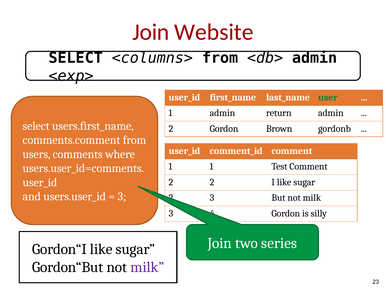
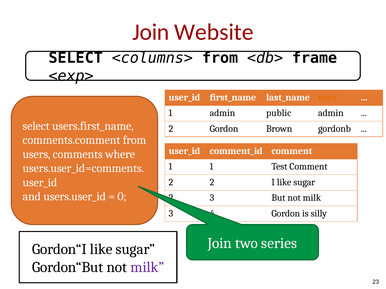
<db> admin: admin -> frame (315, 58)
user colour: green -> orange (328, 98)
return: return -> public (279, 113)
3: 3 -> 0 (122, 197)
